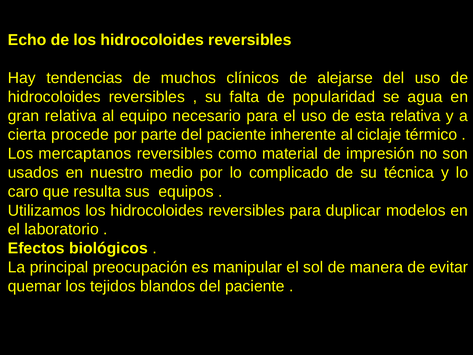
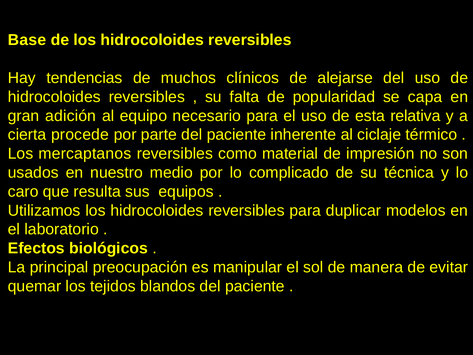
Echo: Echo -> Base (27, 40)
agua: agua -> capa (425, 97)
gran relativa: relativa -> adición (71, 116)
